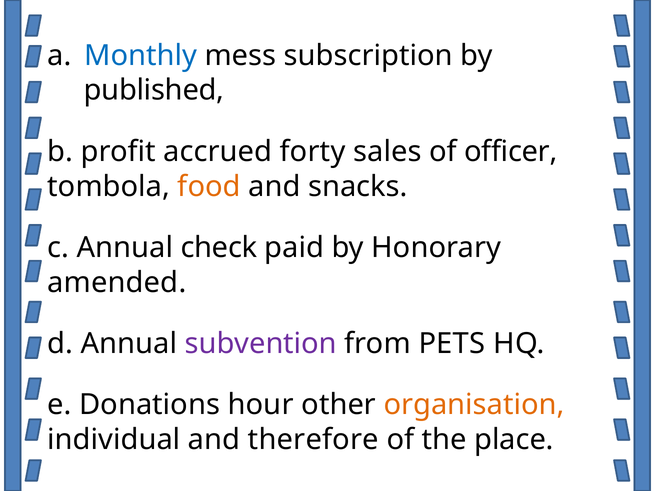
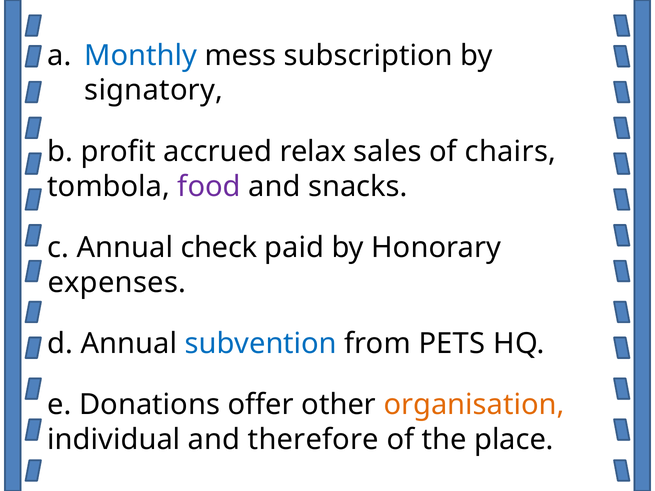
published: published -> signatory (154, 90)
forty: forty -> relax (313, 152)
officer: officer -> chairs (510, 152)
food colour: orange -> purple (209, 187)
amended: amended -> expenses (117, 283)
subvention colour: purple -> blue (261, 344)
hour: hour -> offer (261, 405)
